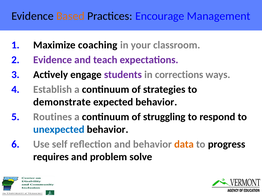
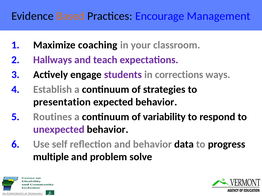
Evidence: Evidence -> Hallways (53, 60)
demonstrate: demonstrate -> presentation (62, 102)
struggling: struggling -> variability (164, 117)
unexpected colour: blue -> purple (59, 130)
data colour: orange -> black (184, 145)
requires: requires -> multiple (51, 157)
